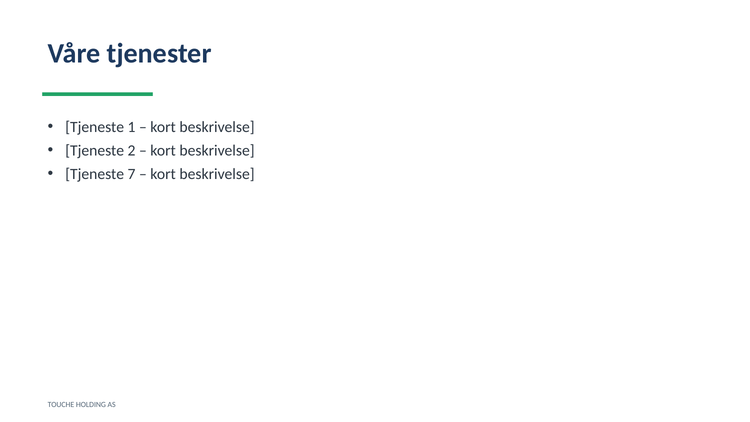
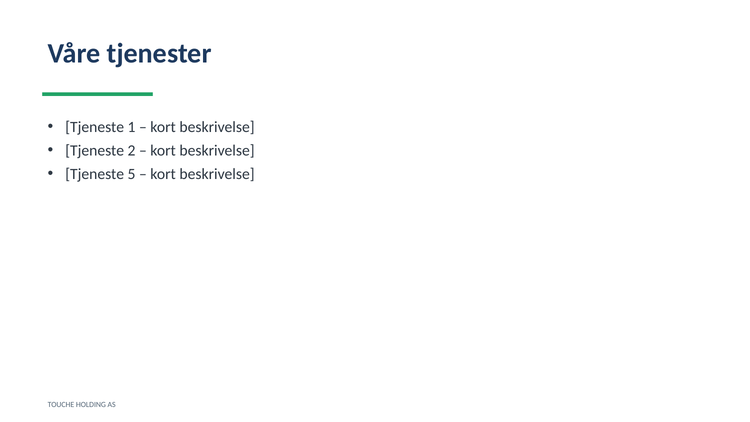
7: 7 -> 5 (131, 174)
